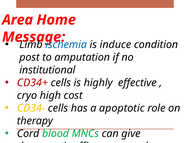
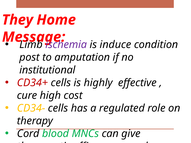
Area: Area -> They (17, 20)
ischemia colour: blue -> purple (66, 45)
cryo: cryo -> cure (27, 96)
apoptotic: apoptotic -> regulated (122, 108)
